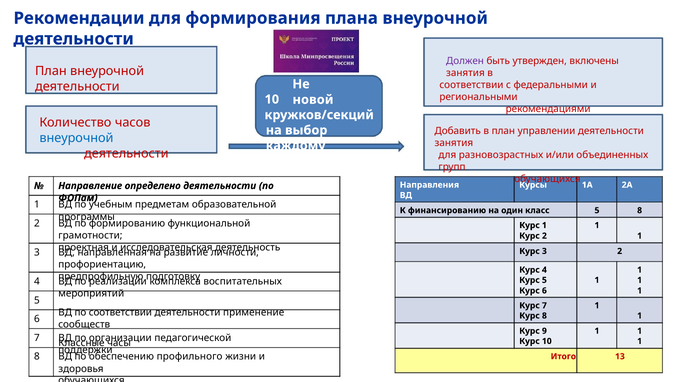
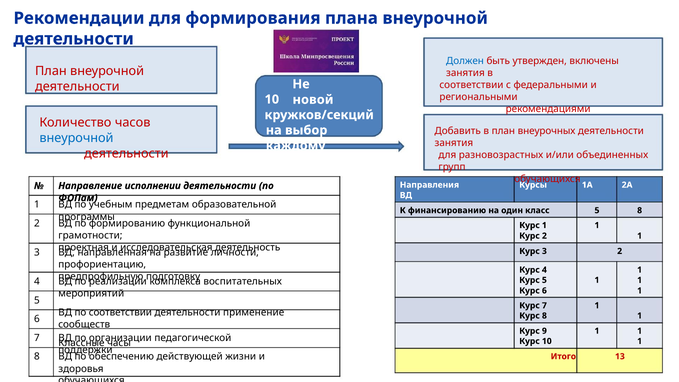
Должен colour: purple -> blue (465, 61)
управлении: управлении -> внеурочных (547, 131)
определено: определено -> исполнении (153, 186)
профильного: профильного -> действующей (190, 357)
